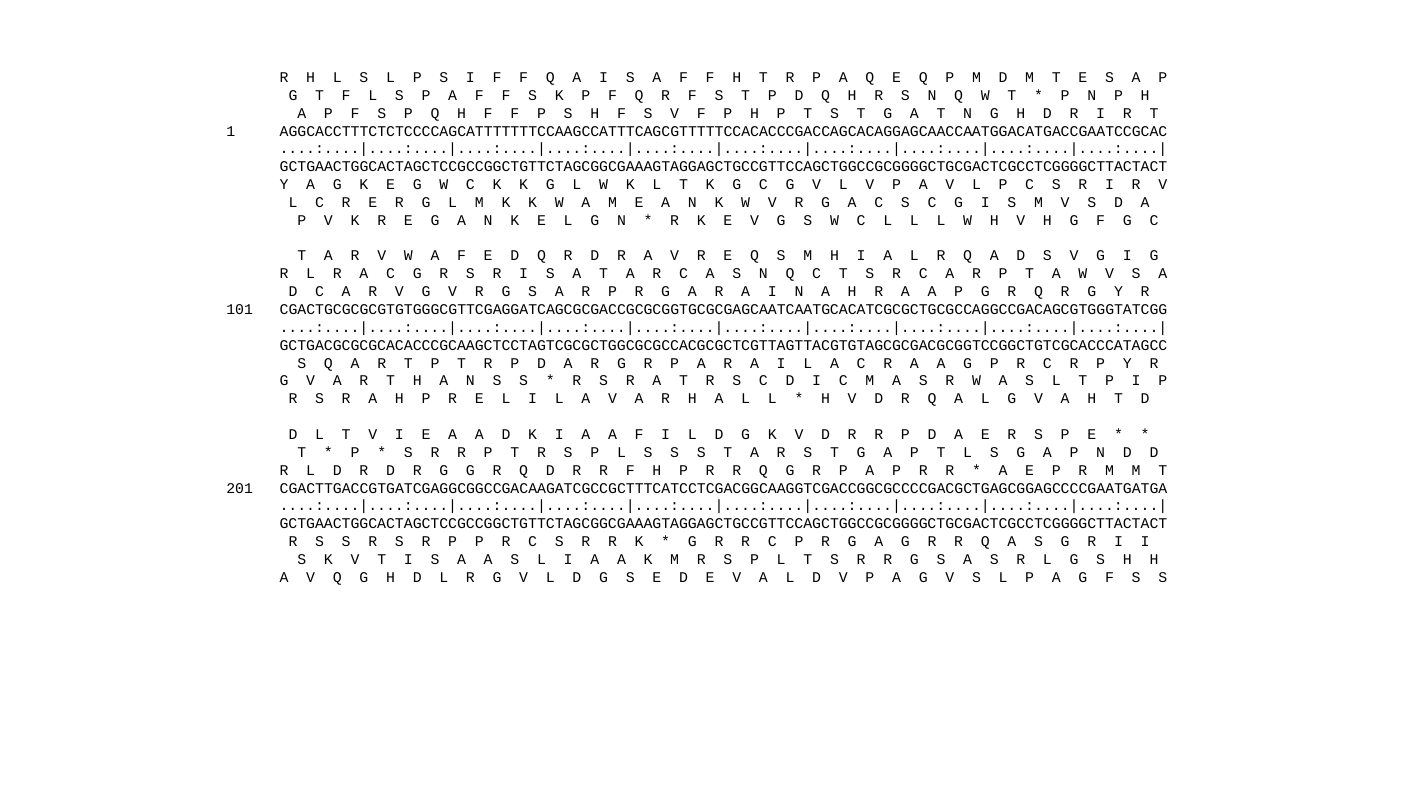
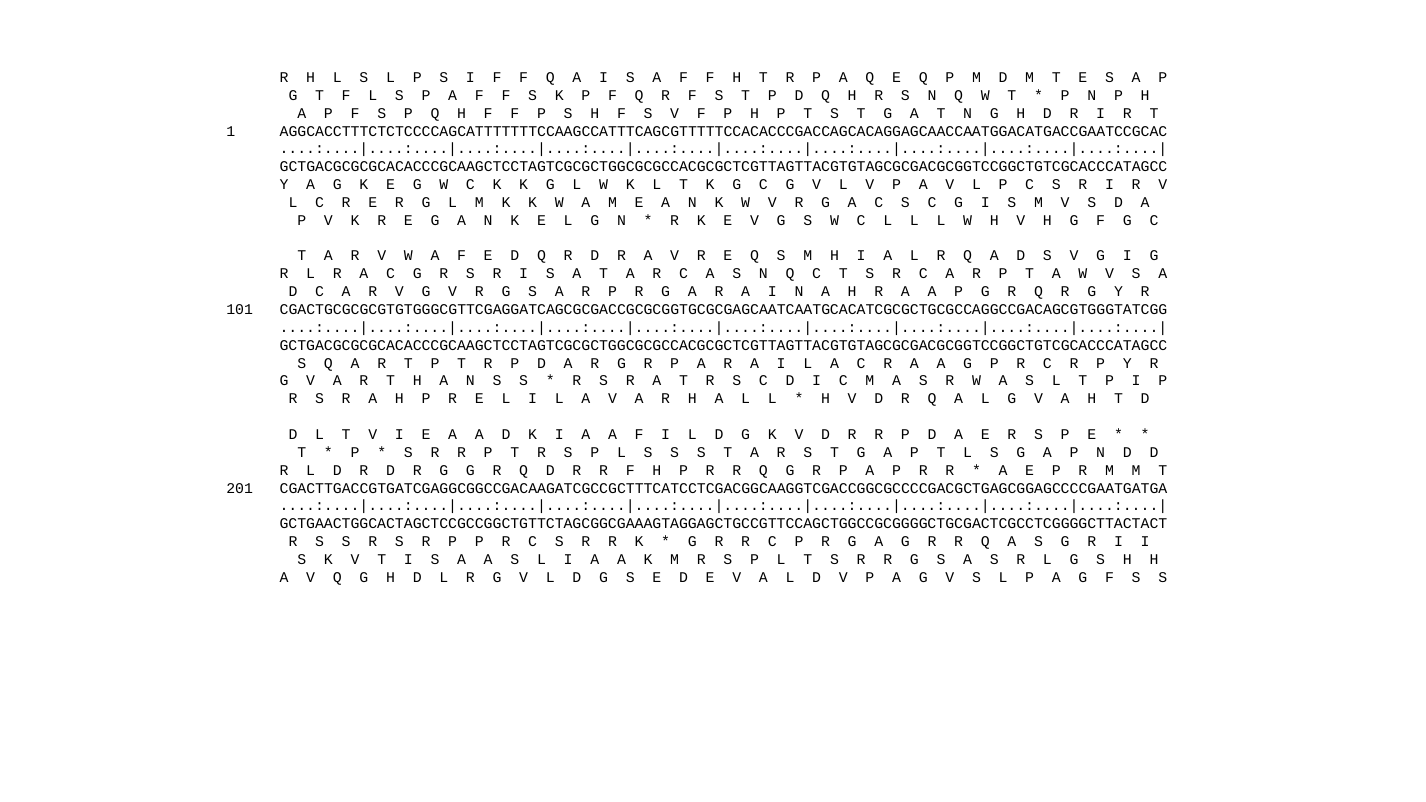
GCTGAACTGGCACTAGCTCCGCCGGCTGTTCTAGCGGCGAAAGTAGGAGCTGCCGTTCCAGCTGGCCGCGGGGCTGCGACTCGCCTCGGGGCTTACTACT: GCTGAACTGGCACTAGCTCCGCCGGCTGTTCTAGCGGCGAAAGTAGGAGCTGCCGTTCCAGCTGGCCGCGGGGCTGCGACTCGCCTCGGGGCTTACTACT -> GCTGACGCGCGCACACCCGCAAGCTCCTAGTCGCGCTGGCGCGCCACGCGCTCGTTAGTTACGTGTAGCGCGACGCGGTCCGGCTGTCGCACCCATAGCC (724, 167)
